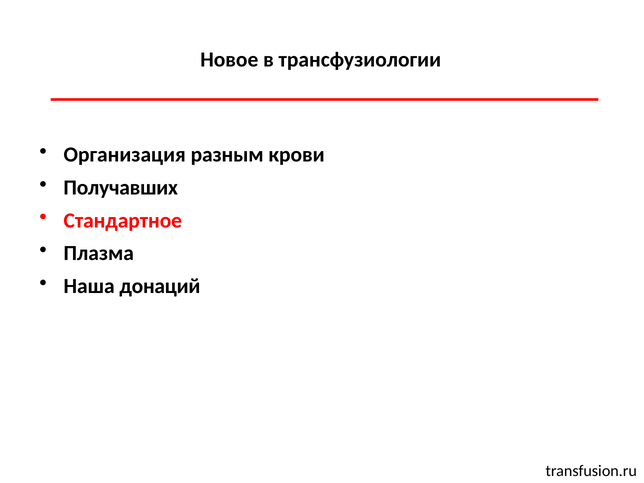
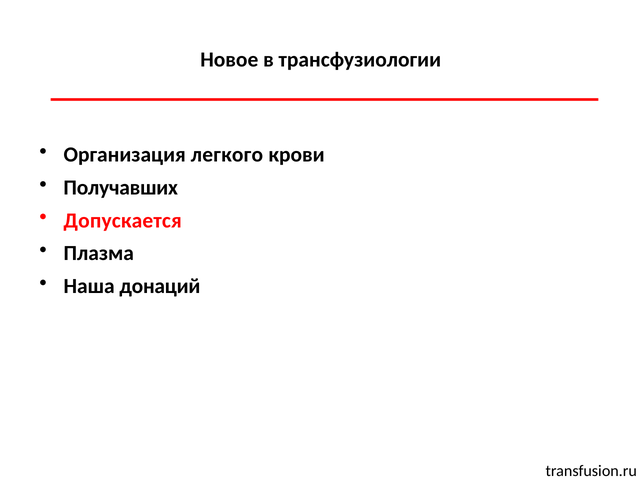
разным: разным -> легкого (227, 155)
Стандартное: Стандартное -> Допускается (123, 221)
